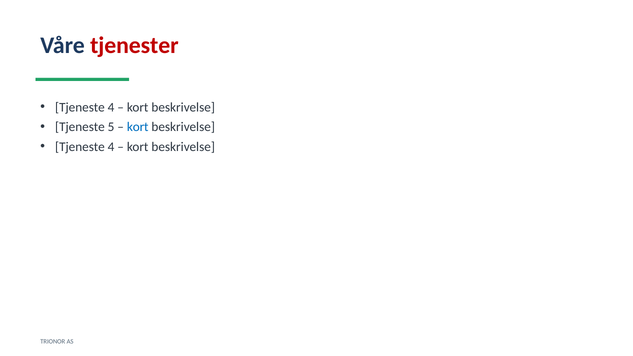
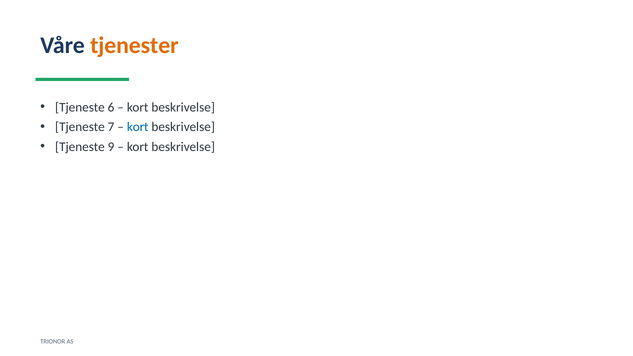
tjenester colour: red -> orange (134, 45)
4: 4 -> 6 (111, 107)
5: 5 -> 7 (111, 127)
4: 4 -> 9 (111, 147)
